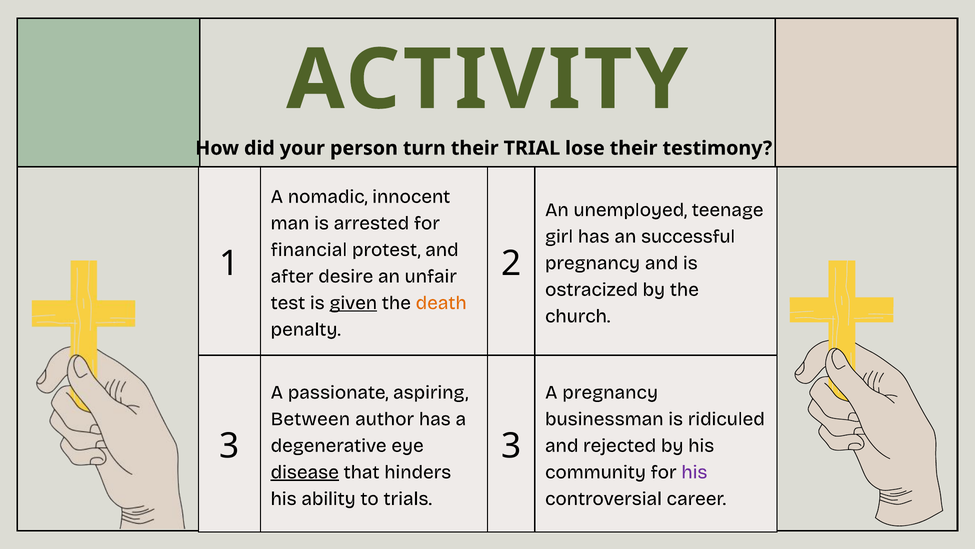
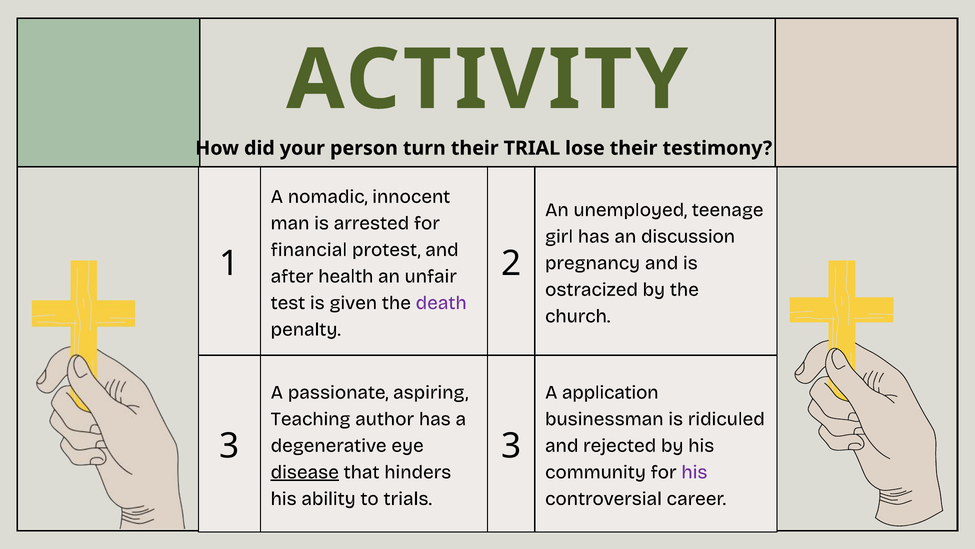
successful: successful -> discussion (688, 236)
desire: desire -> health (346, 276)
given underline: present -> none (353, 302)
death colour: orange -> purple (441, 302)
A pregnancy: pregnancy -> application (610, 392)
Between: Between -> Teaching (311, 419)
